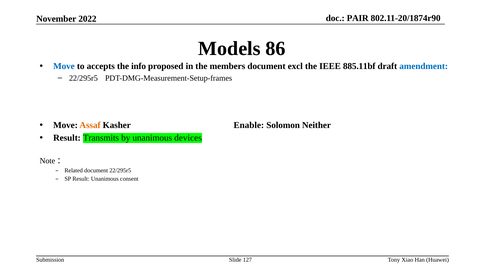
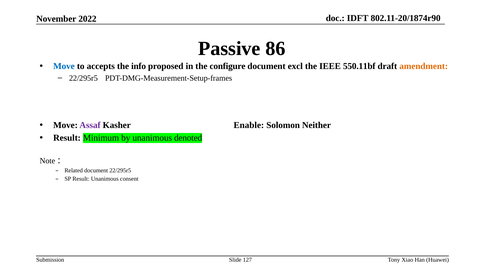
PAIR: PAIR -> IDFT (358, 18)
Models: Models -> Passive (229, 48)
members: members -> configure (228, 66)
885.11bf: 885.11bf -> 550.11bf (359, 66)
amendment colour: blue -> orange (424, 66)
Assaf colour: orange -> purple (90, 125)
Transmits: Transmits -> Minimum (101, 138)
devices: devices -> denoted (188, 138)
